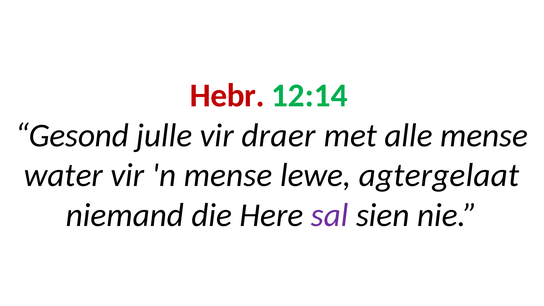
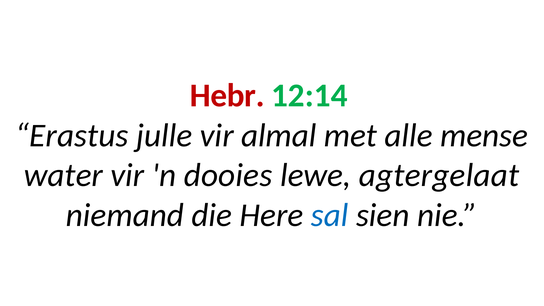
Gesond: Gesond -> Erastus (72, 135)
draer: draer -> almal (279, 135)
n mense: mense -> dooies (228, 175)
sal colour: purple -> blue (330, 215)
